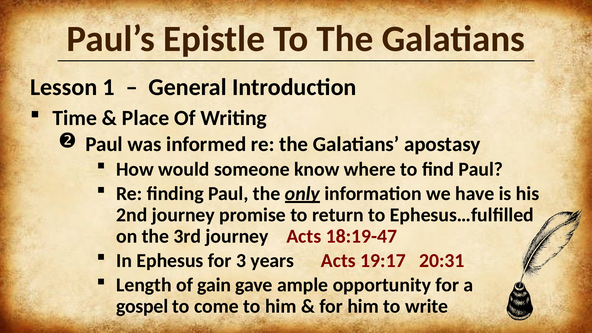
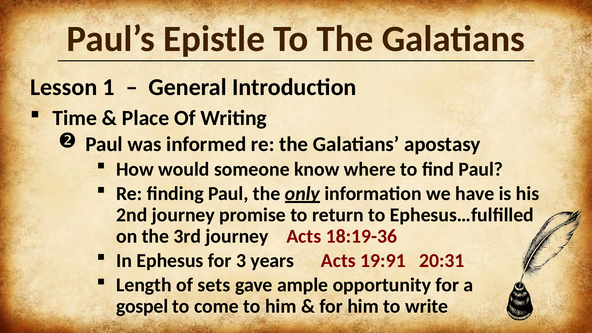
18:19-47: 18:19-47 -> 18:19-36 (361, 236)
19:17: 19:17 -> 19:91 (383, 261)
gain: gain -> sets (214, 285)
